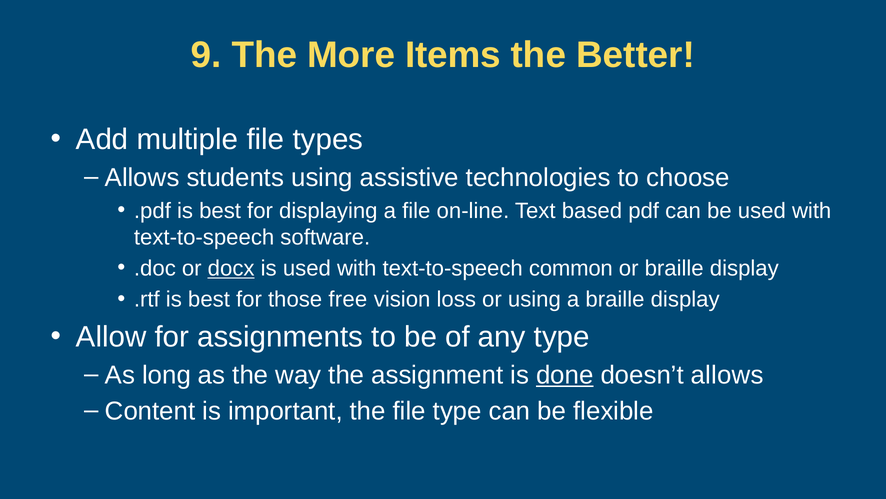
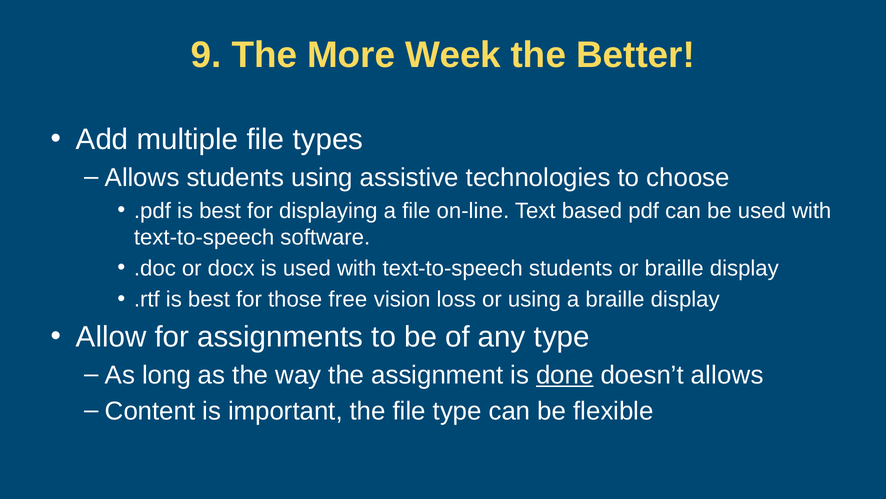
Items: Items -> Week (453, 55)
docx underline: present -> none (231, 268)
text-to-speech common: common -> students (571, 268)
